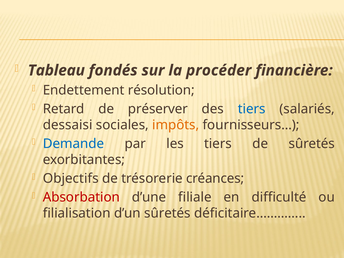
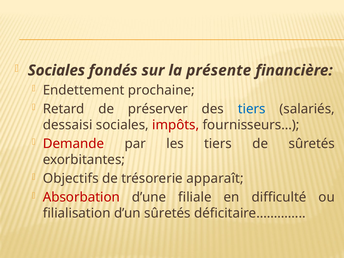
Tableau: Tableau -> Sociales (56, 70)
procéder: procéder -> présente (219, 70)
résolution: résolution -> prochaine (161, 90)
impôts colour: orange -> red (176, 125)
Demande colour: blue -> red (73, 144)
créances: créances -> apparaît (215, 179)
